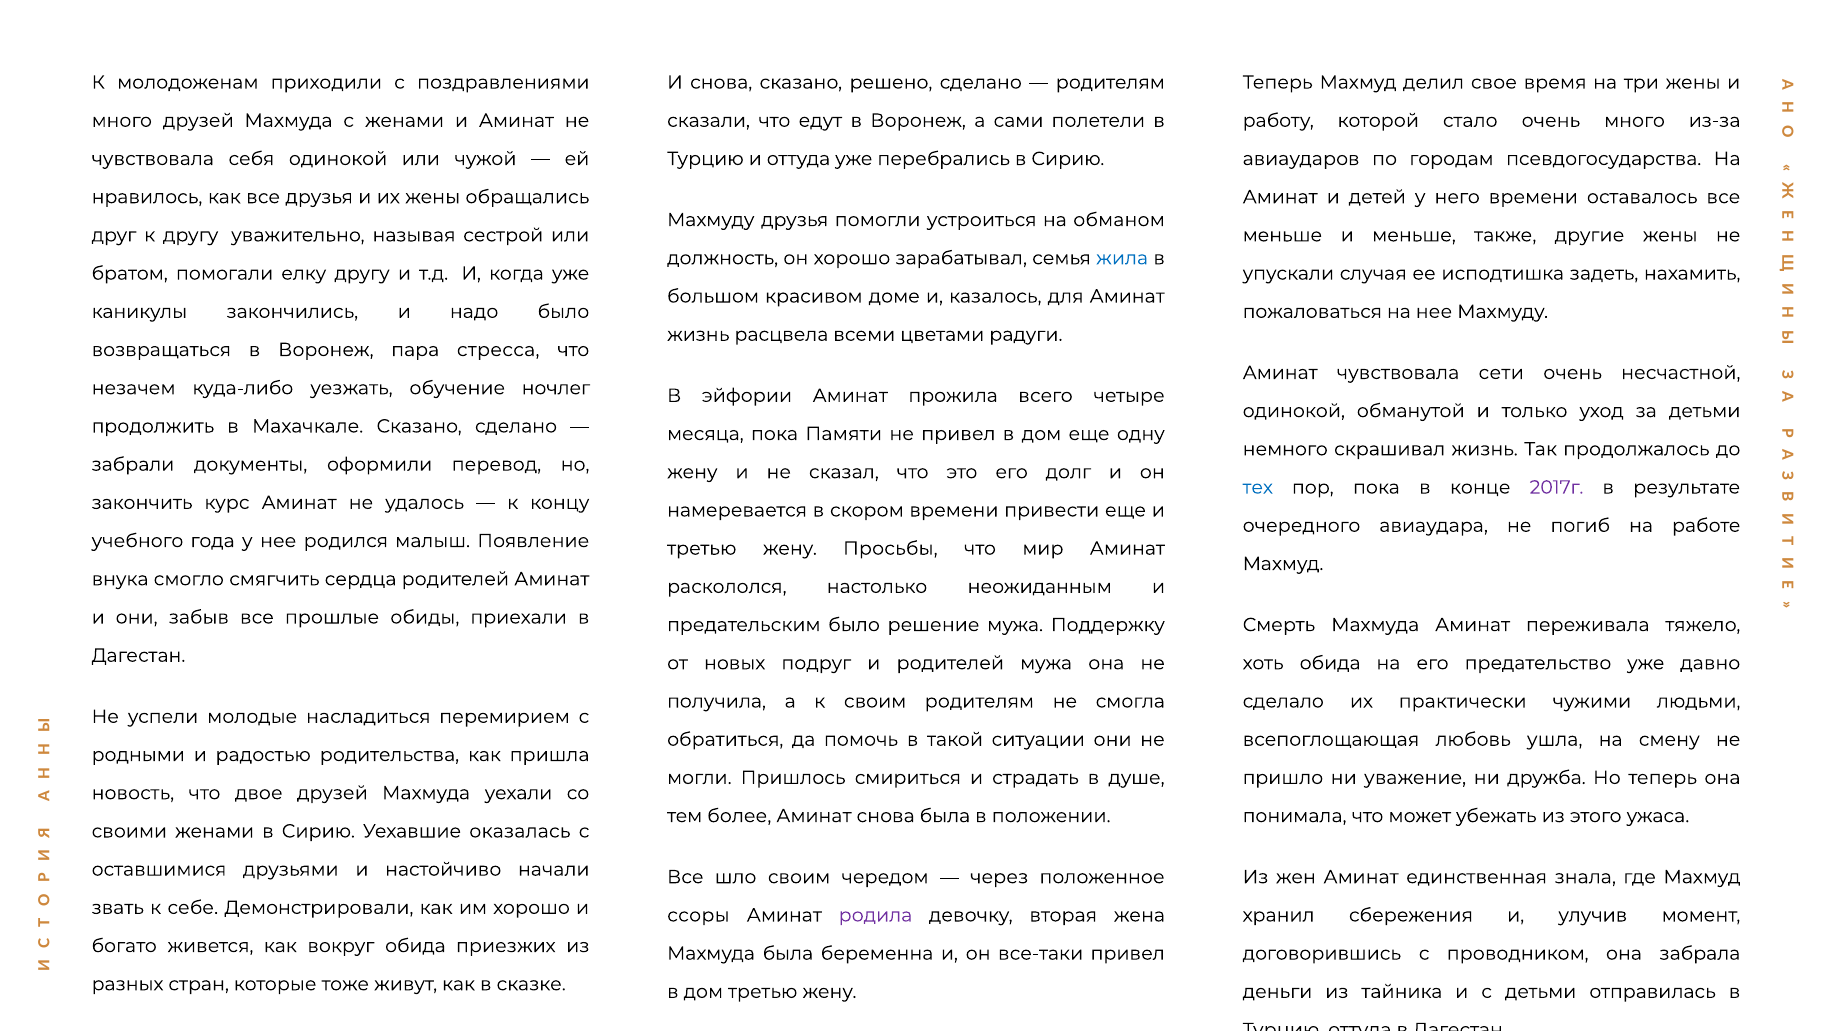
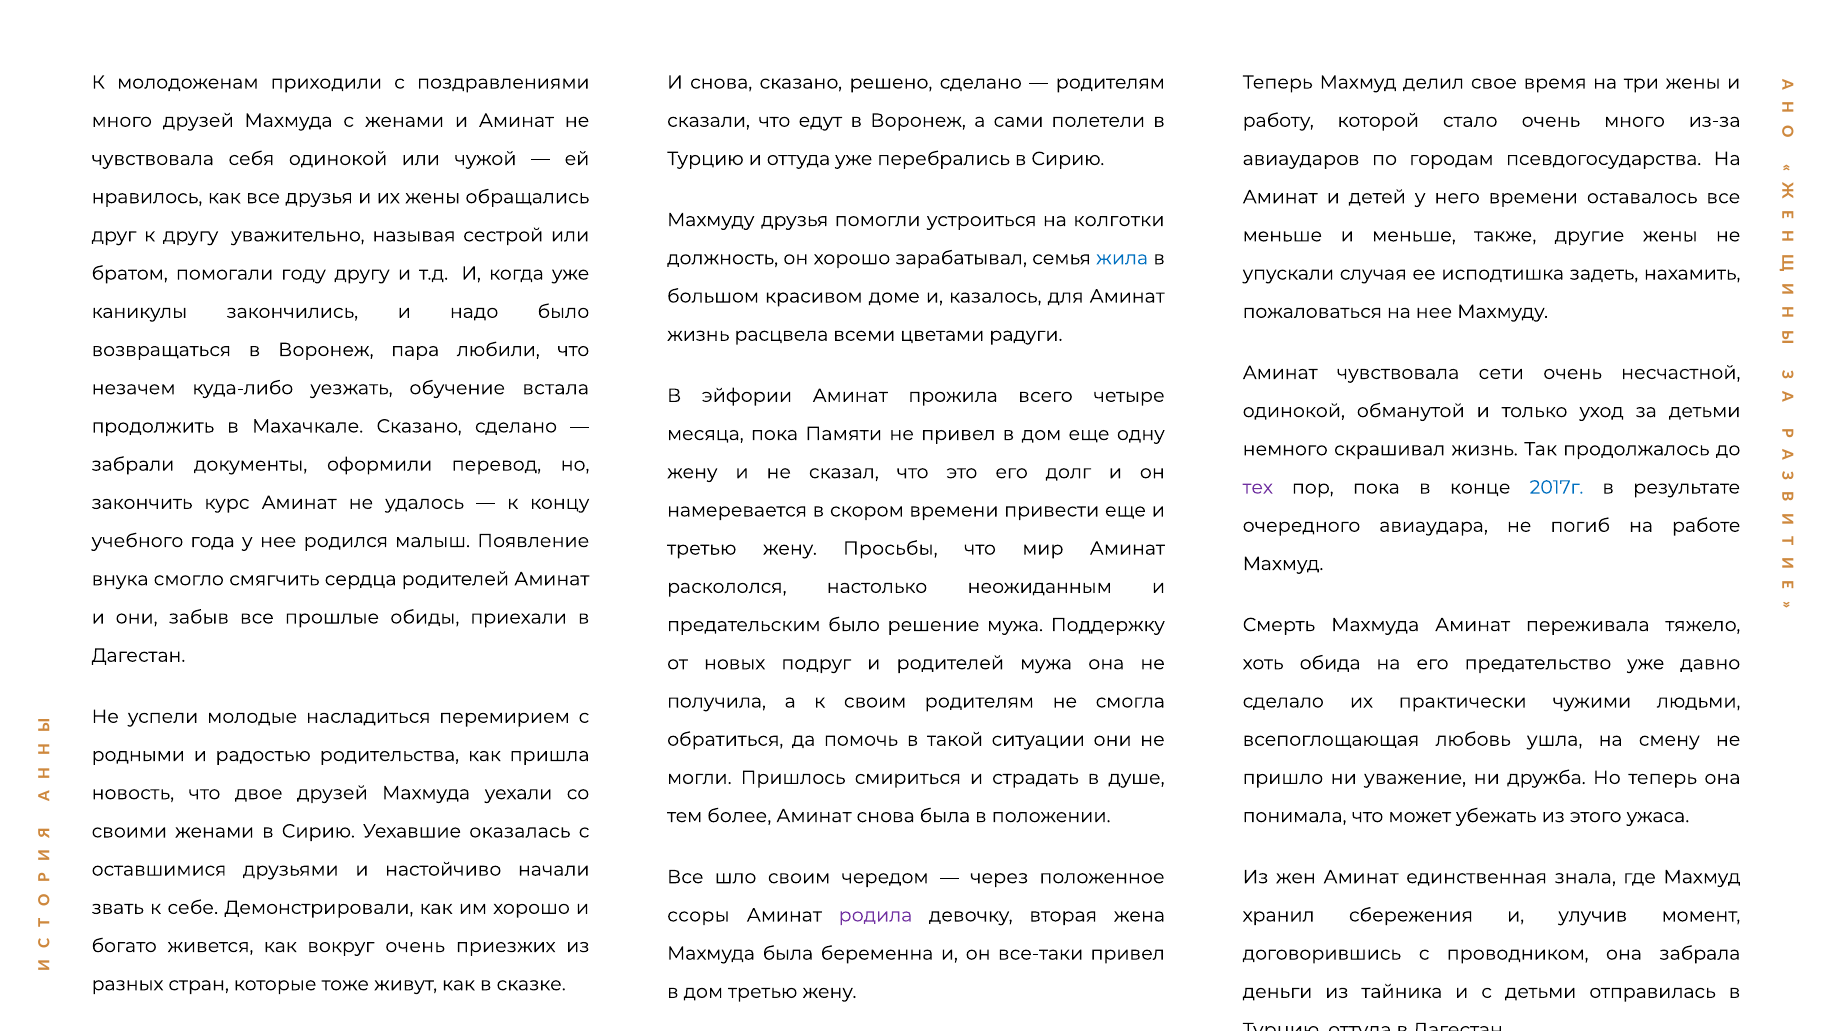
обманом: обманом -> колготки (1119, 220)
елку: елку -> году (304, 273)
стресса: стресса -> любили (498, 350)
ночлег: ночлег -> встала (556, 388)
тех colour: blue -> purple (1258, 487)
2017г colour: purple -> blue (1557, 487)
вокруг обида: обида -> очень (415, 945)
